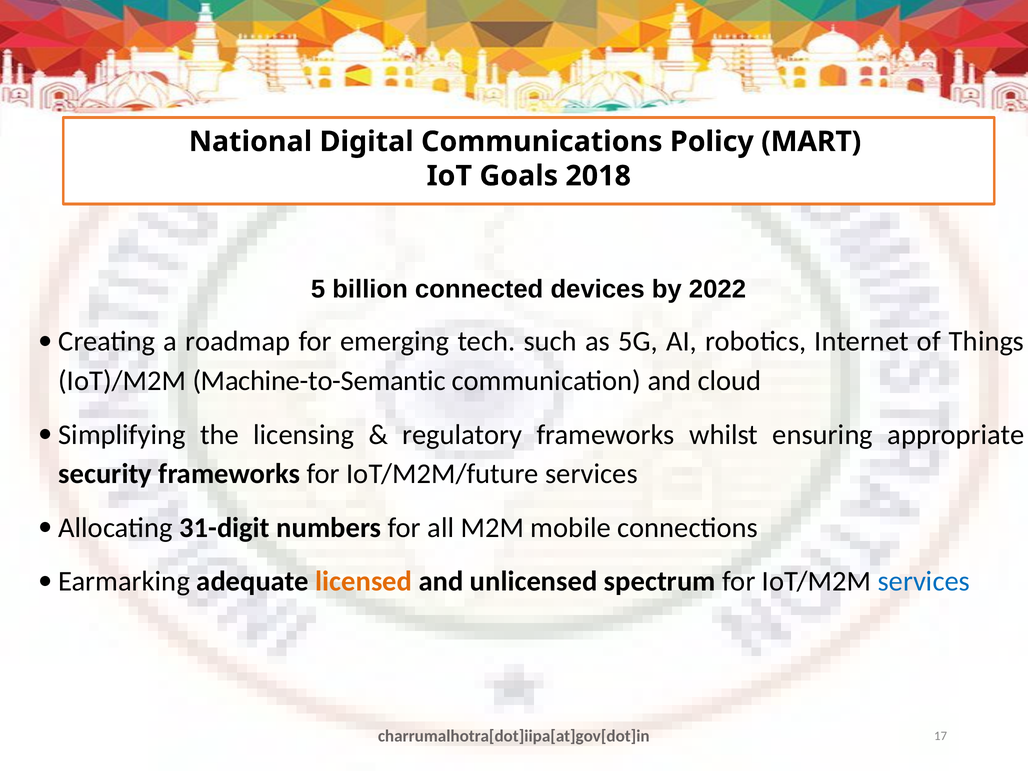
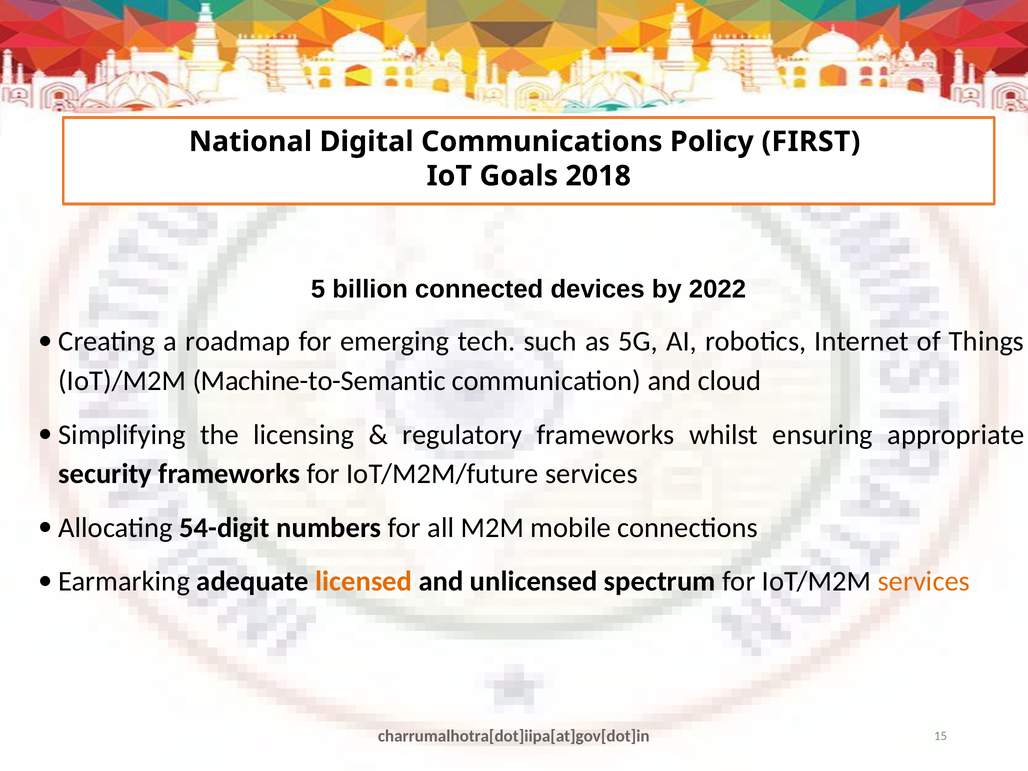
MART: MART -> FIRST (811, 142)
31-digit: 31-digit -> 54-digit (225, 528)
services colour: blue -> orange (924, 581)
17: 17 -> 15 (941, 736)
